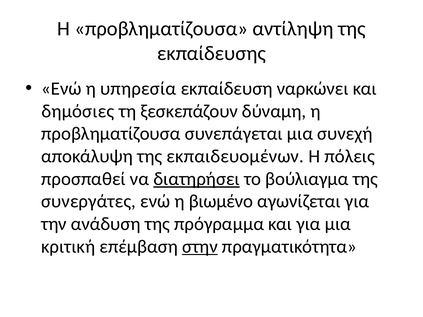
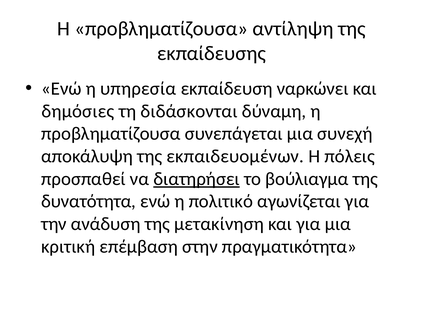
ξεσκεπάζουν: ξεσκεπάζουν -> διδάσκονται (189, 111)
συνεργάτες: συνεργάτες -> δυνατότητα (89, 202)
βιωμένο: βιωμένο -> πολιτικό (221, 202)
πρόγραμμα: πρόγραμμα -> μετακίνηση (219, 224)
στην underline: present -> none (200, 247)
